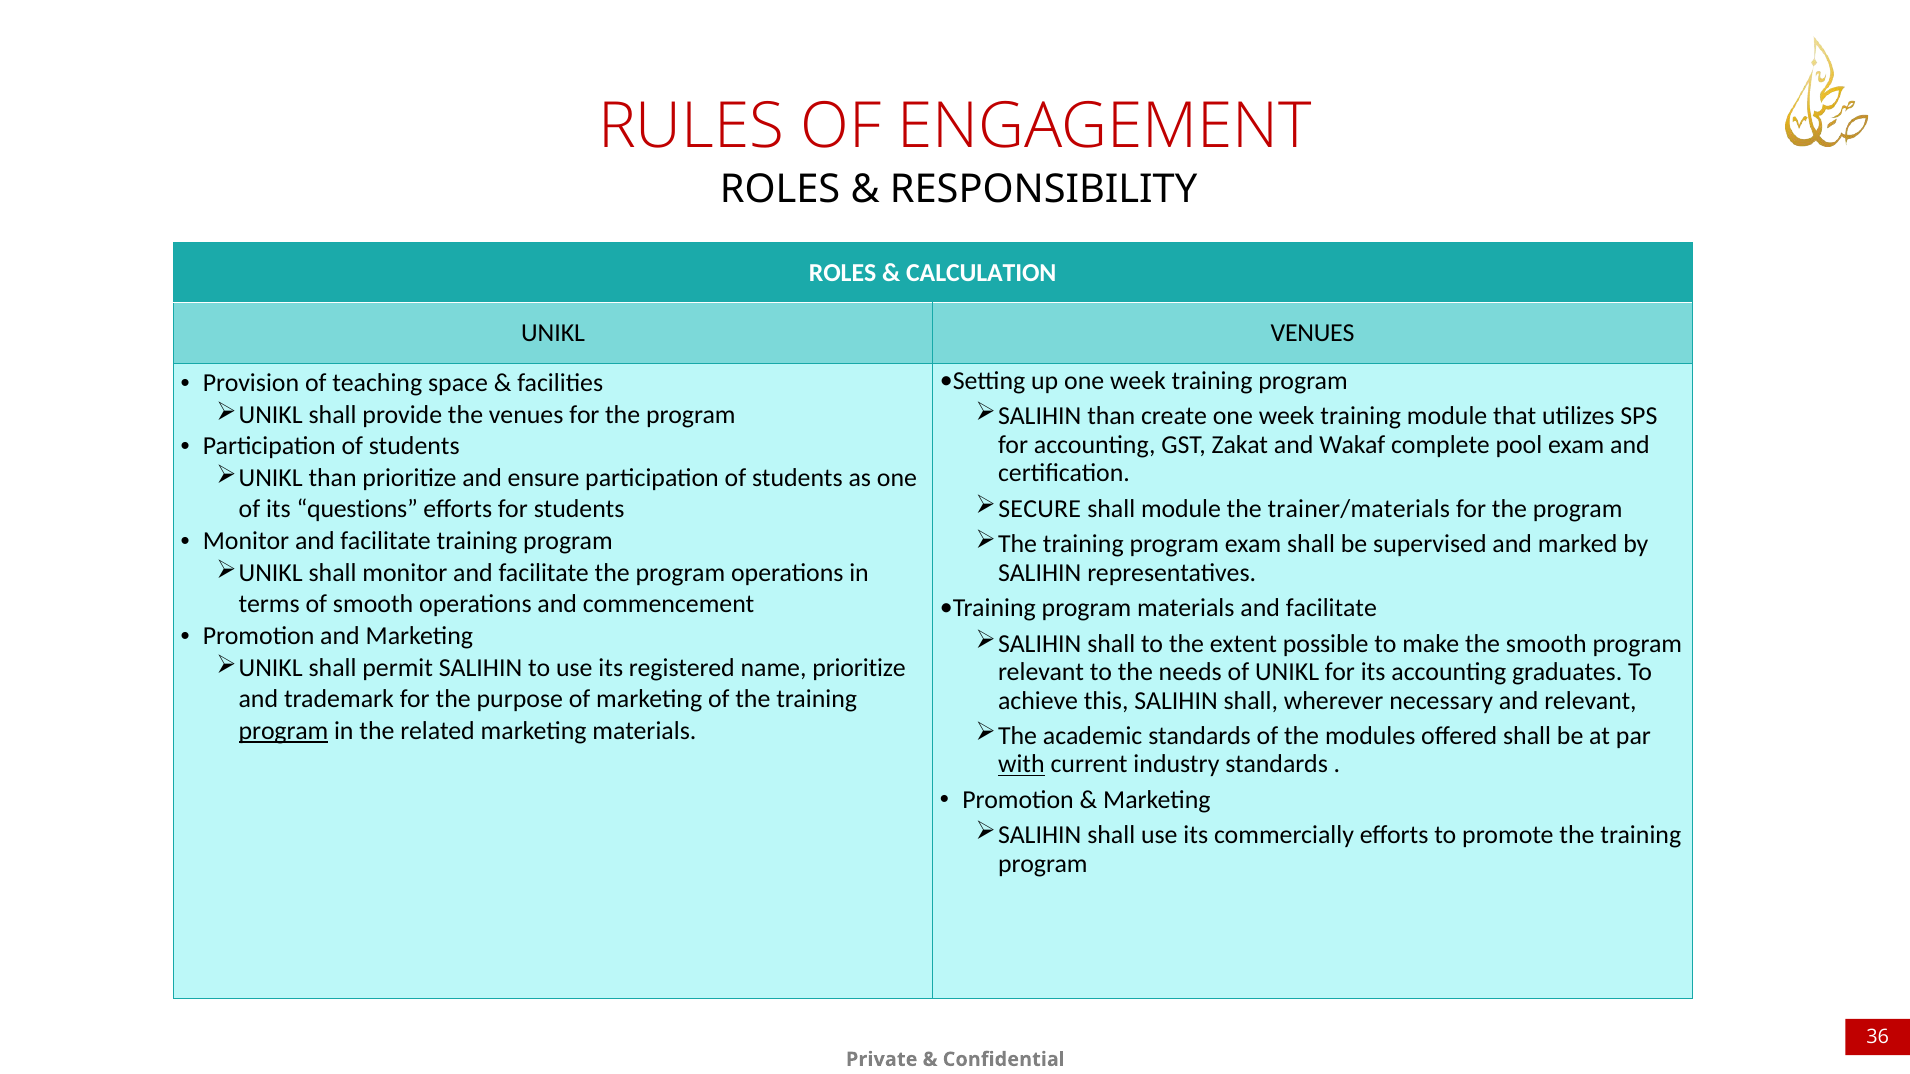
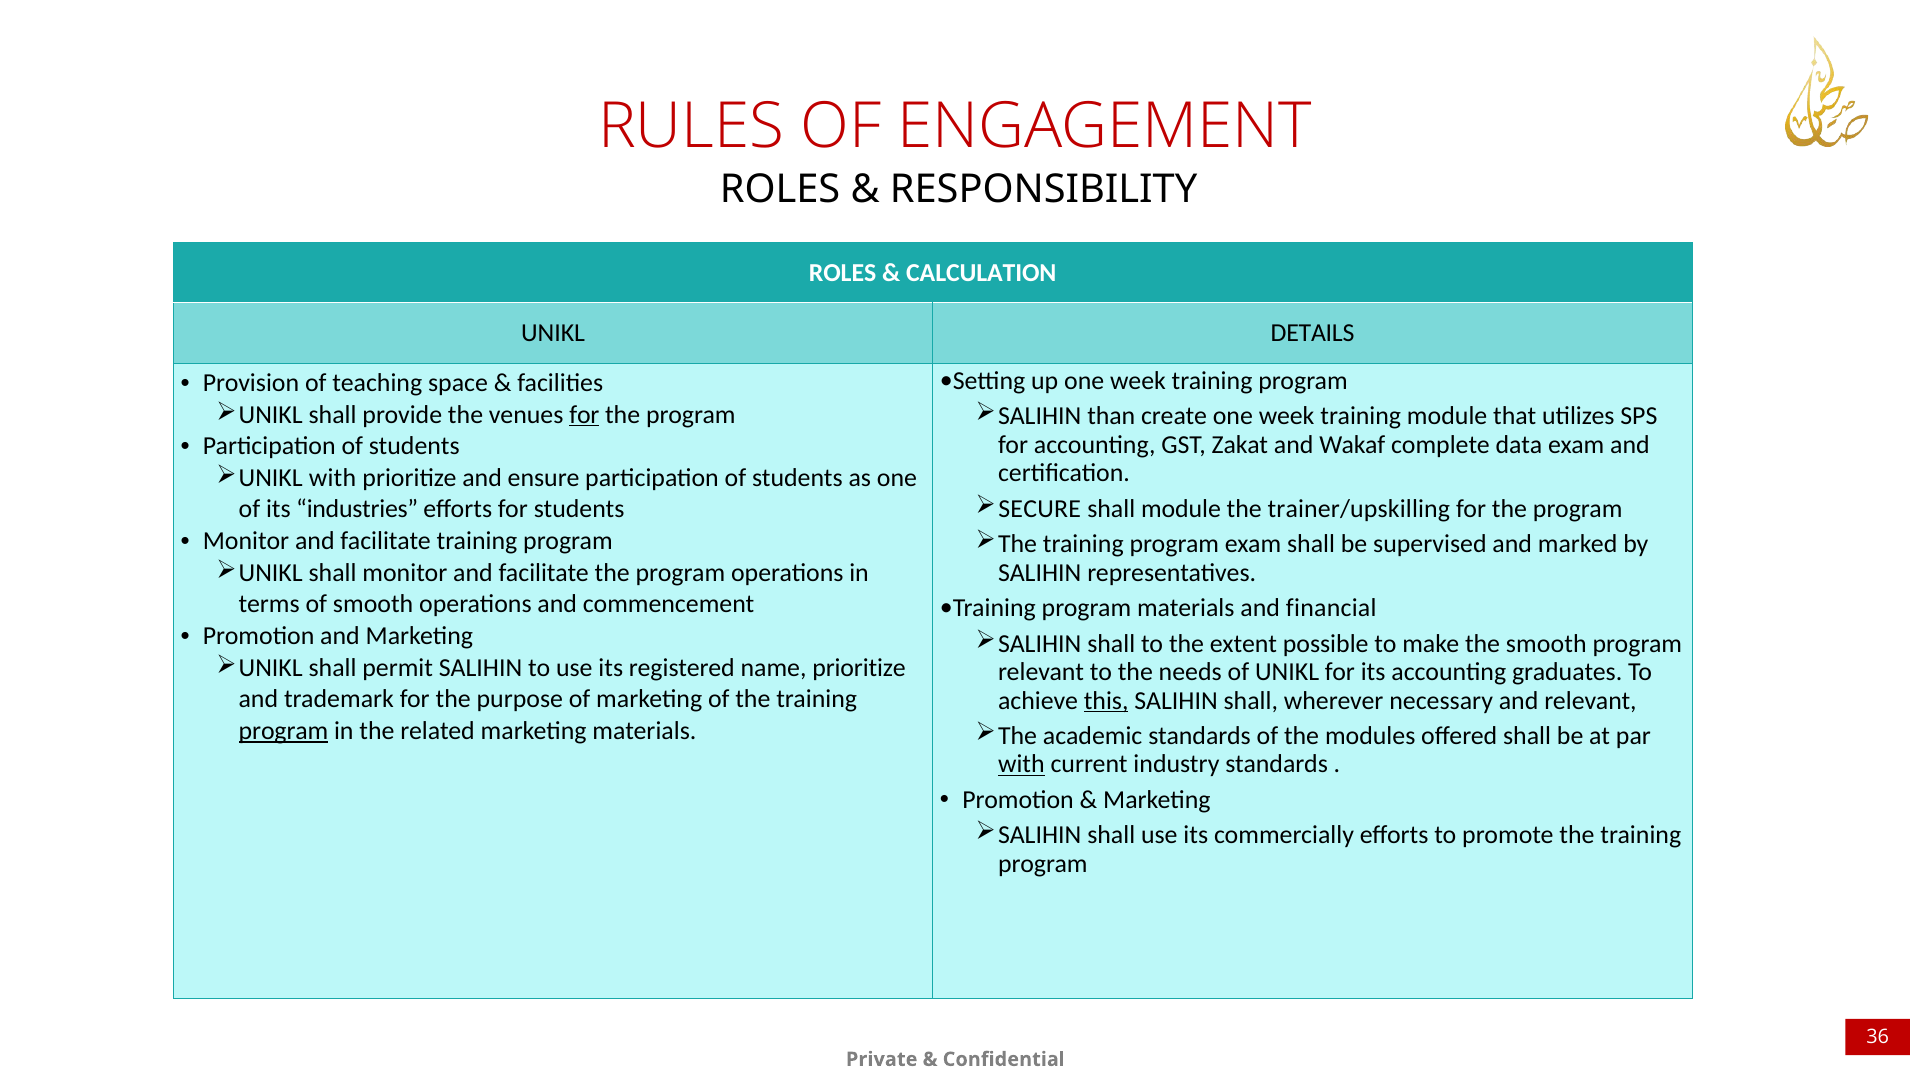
UNIKL VENUES: VENUES -> DETAILS (1313, 333)
for underline: none -> present (584, 415)
pool: pool -> data (1519, 445)
than: than -> with (332, 478)
trainer/materials: trainer/materials -> trainer/upskilling (1359, 509)
questions: questions -> industries (357, 509)
materials and facilitate: facilitate -> financial (1331, 608)
this underline: none -> present (1106, 701)
